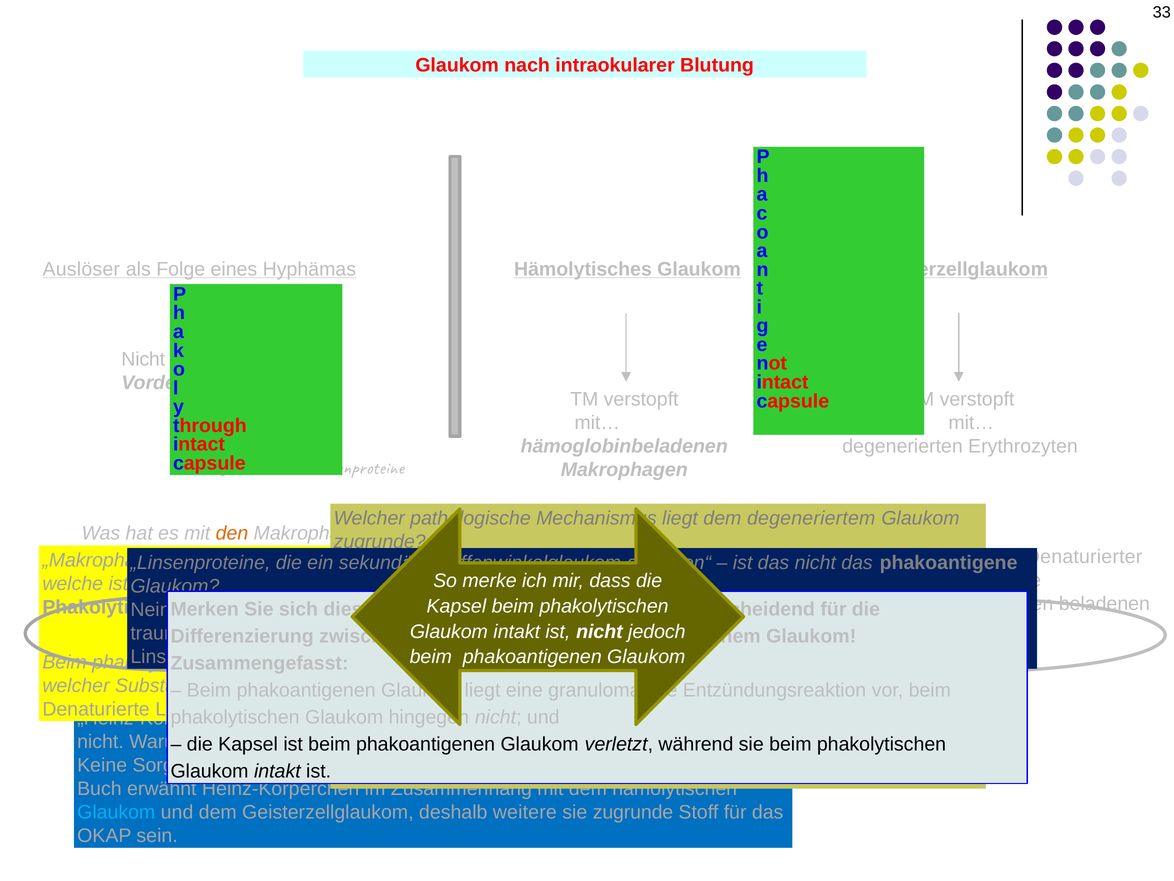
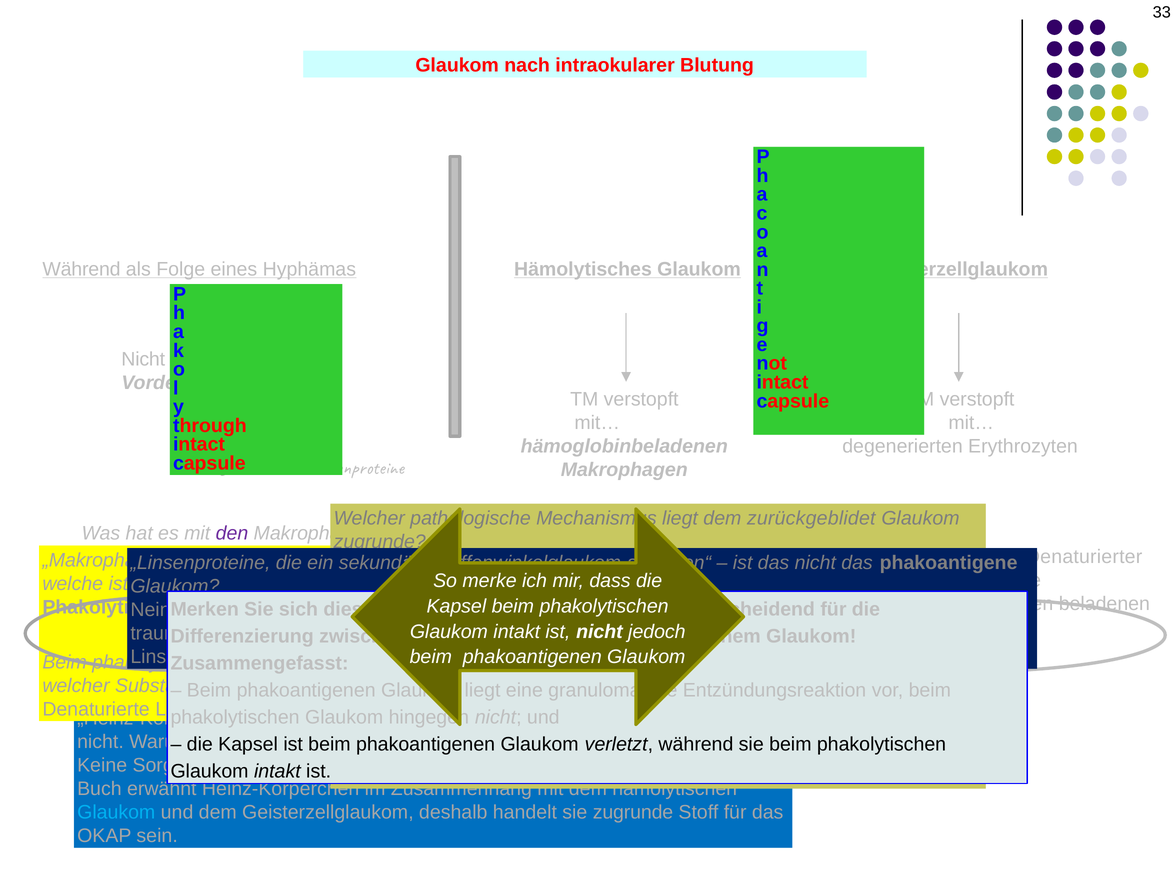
Auslöser: Auslöser -> Während (81, 269)
degeneriertem: degeneriertem -> zurückgeblidet (811, 518)
den colour: orange -> purple (232, 533)
weitere: weitere -> handelt (525, 812)
